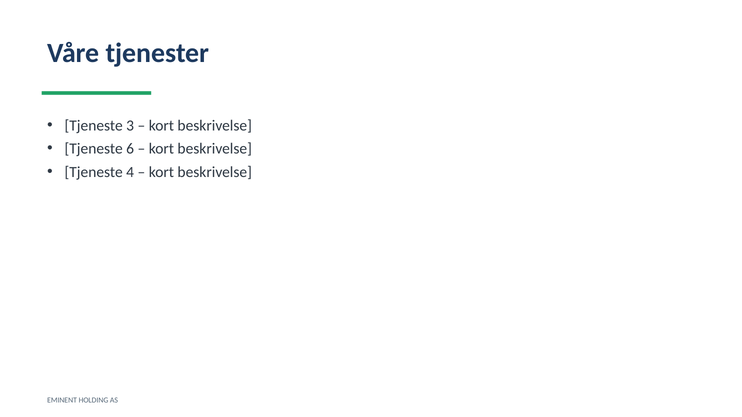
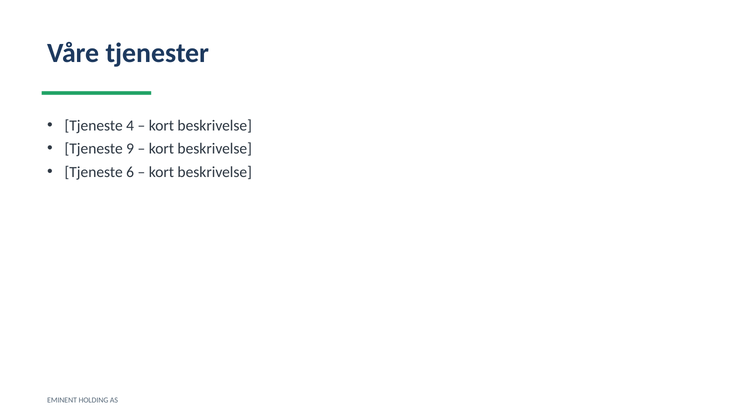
3: 3 -> 4 (130, 126)
6: 6 -> 9 (130, 149)
4: 4 -> 6 (130, 172)
